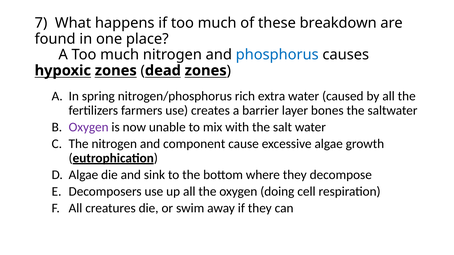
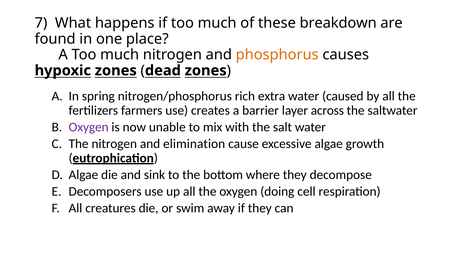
phosphorus colour: blue -> orange (277, 55)
bones: bones -> across (327, 111)
component: component -> elimination (194, 144)
